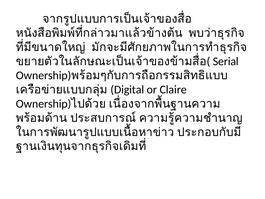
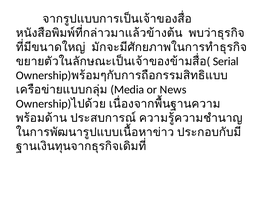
Digital: Digital -> Media (127, 90)
Claire: Claire -> News (173, 90)
